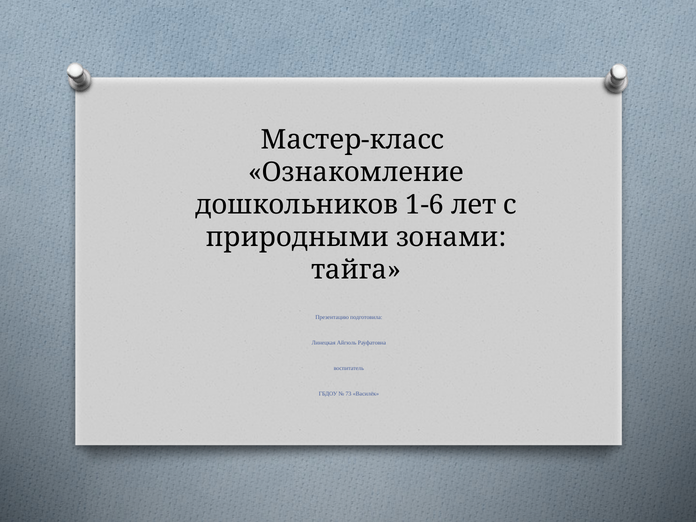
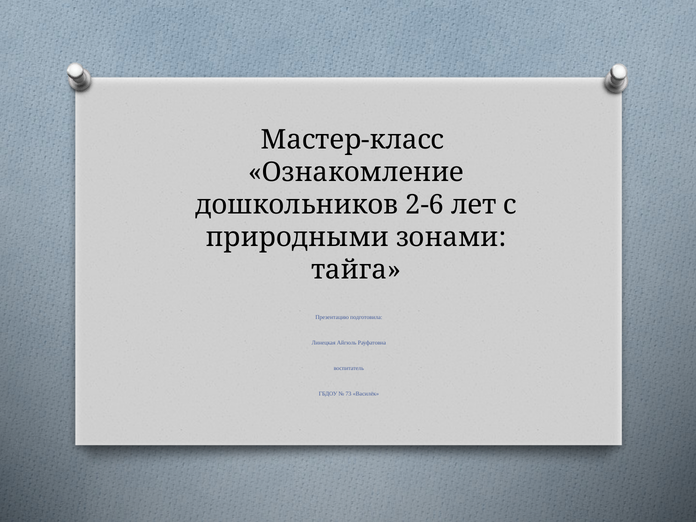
1-6: 1-6 -> 2-6 (425, 205)
